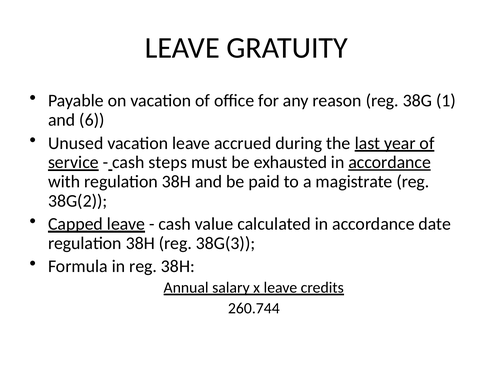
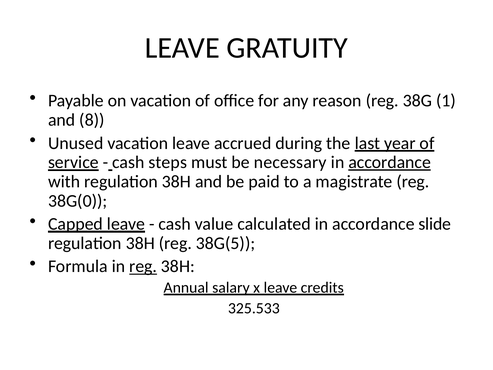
6: 6 -> 8 (92, 120)
exhausted: exhausted -> necessary (290, 162)
38G(2: 38G(2 -> 38G(0 (78, 201)
date: date -> slide (435, 224)
38G(3: 38G(3 -> 38G(5 (226, 243)
reg underline: none -> present (143, 266)
260.744: 260.744 -> 325.533 (254, 308)
